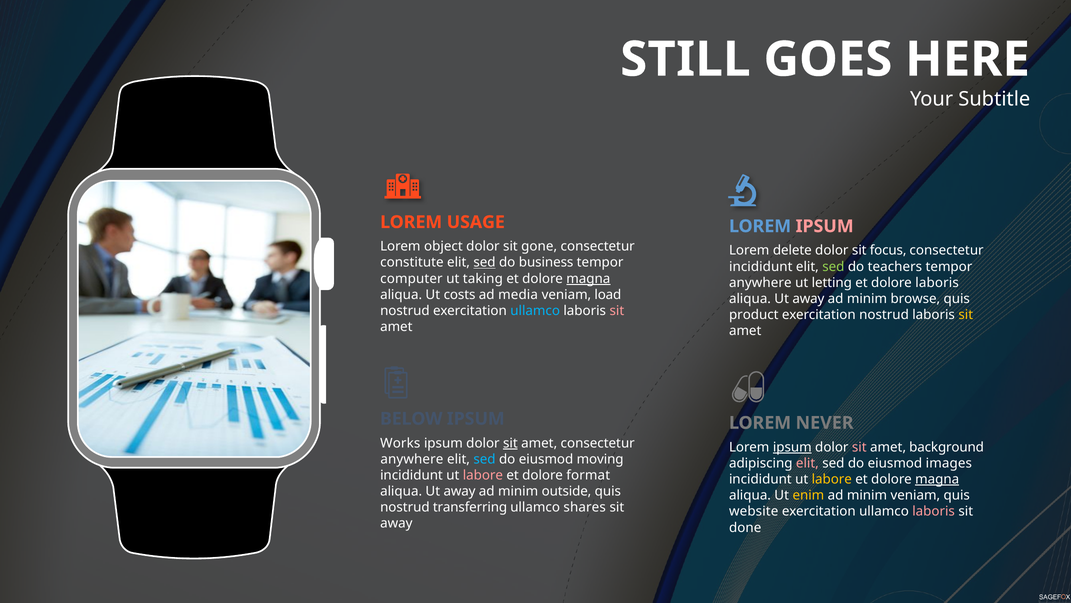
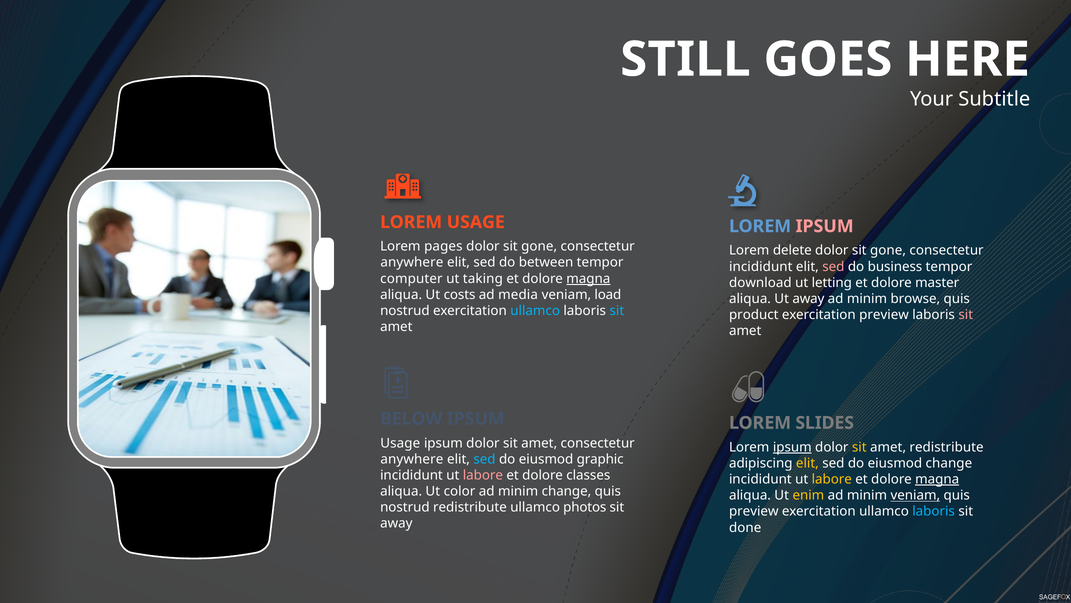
object: object -> pages (443, 246)
focus: focus -> gone (888, 250)
constitute: constitute -> anywhere (412, 262)
sed underline: present -> none (484, 262)
business: business -> between (546, 262)
sed colour: light green -> pink (833, 266)
teachers: teachers -> business (895, 266)
anywhere: anywhere -> download (760, 282)
dolore laboris: laboris -> master (937, 282)
sit colour: pink -> light blue (617, 310)
exercitation nostrud: nostrud -> preview (884, 315)
sit colour: yellow -> pink (966, 315)
NEVER: NEVER -> SLIDES (825, 423)
Works: Works -> Usage (400, 443)
sit underline: present -> none (510, 443)
sit colour: pink -> yellow (859, 447)
amet background: background -> redistribute (947, 447)
moving: moving -> graphic (600, 459)
elit colour: pink -> yellow (807, 463)
eiusmod images: images -> change (949, 463)
format: format -> classes (588, 475)
away: away -> color (459, 491)
minim outside: outside -> change (566, 491)
veniam underline: none -> present (915, 495)
nostrud transferring: transferring -> redistribute (470, 507)
shares: shares -> photos (585, 507)
website: website -> preview (754, 511)
laboris colour: pink -> light blue (934, 511)
